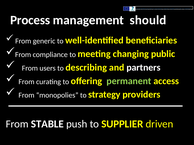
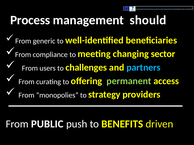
public: public -> sector (163, 54)
describing: describing -> challenges (86, 68)
partners colour: white -> light blue (143, 68)
STABLE: STABLE -> PUBLIC (47, 124)
SUPPLIER: SUPPLIER -> BENEFITS (122, 124)
